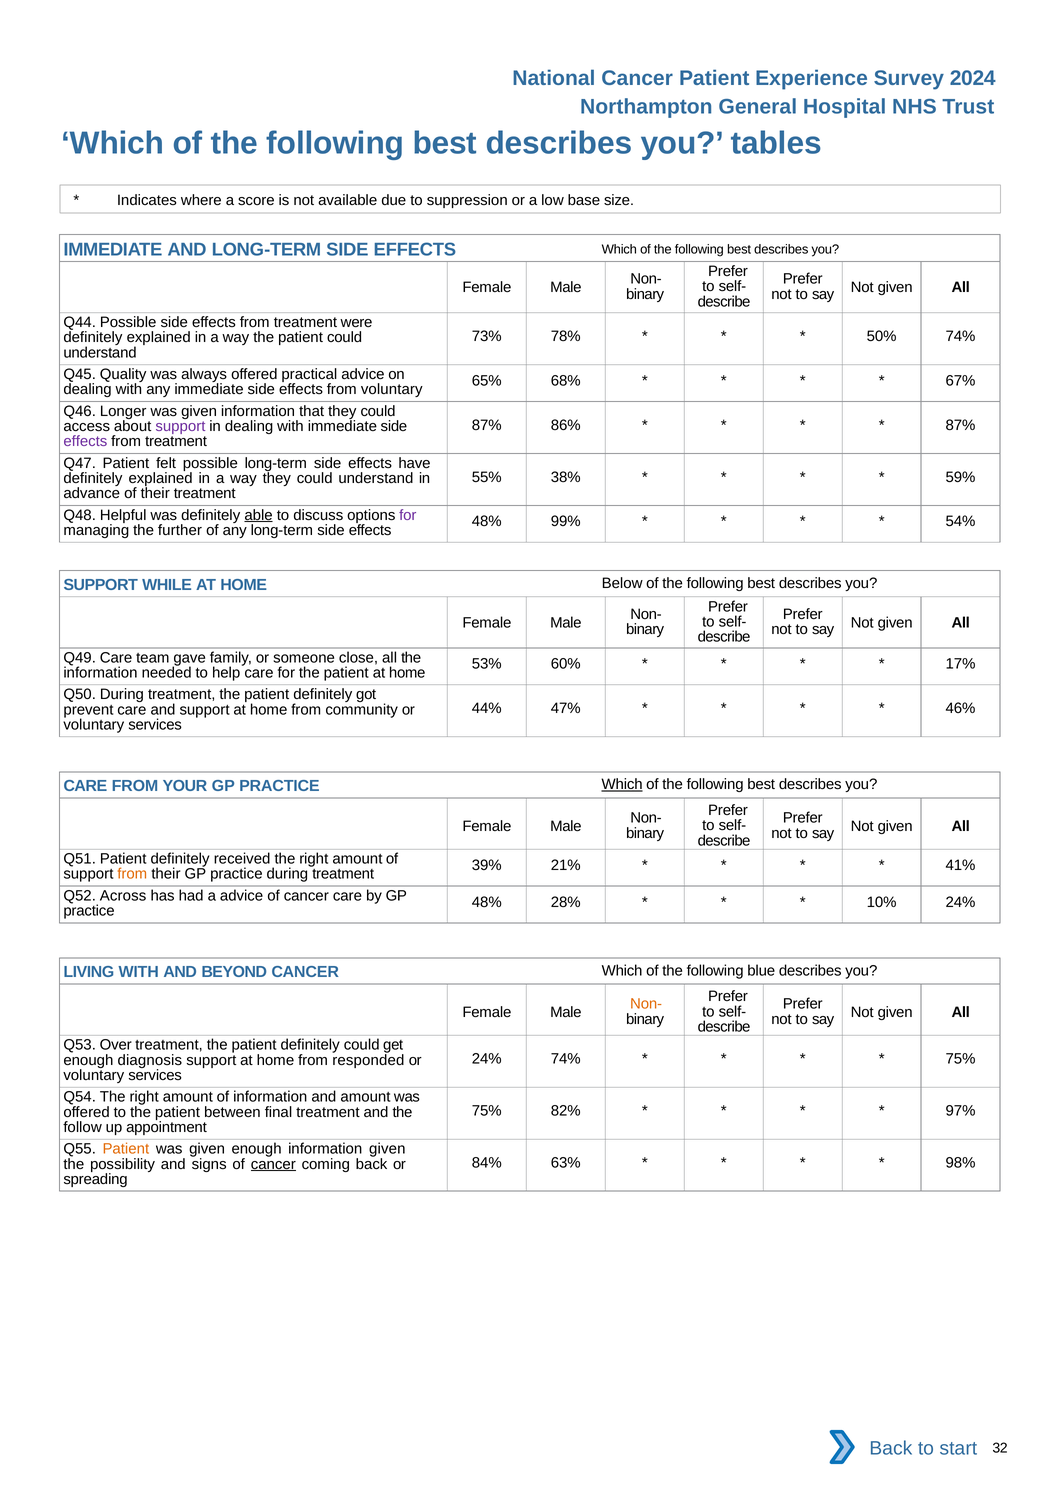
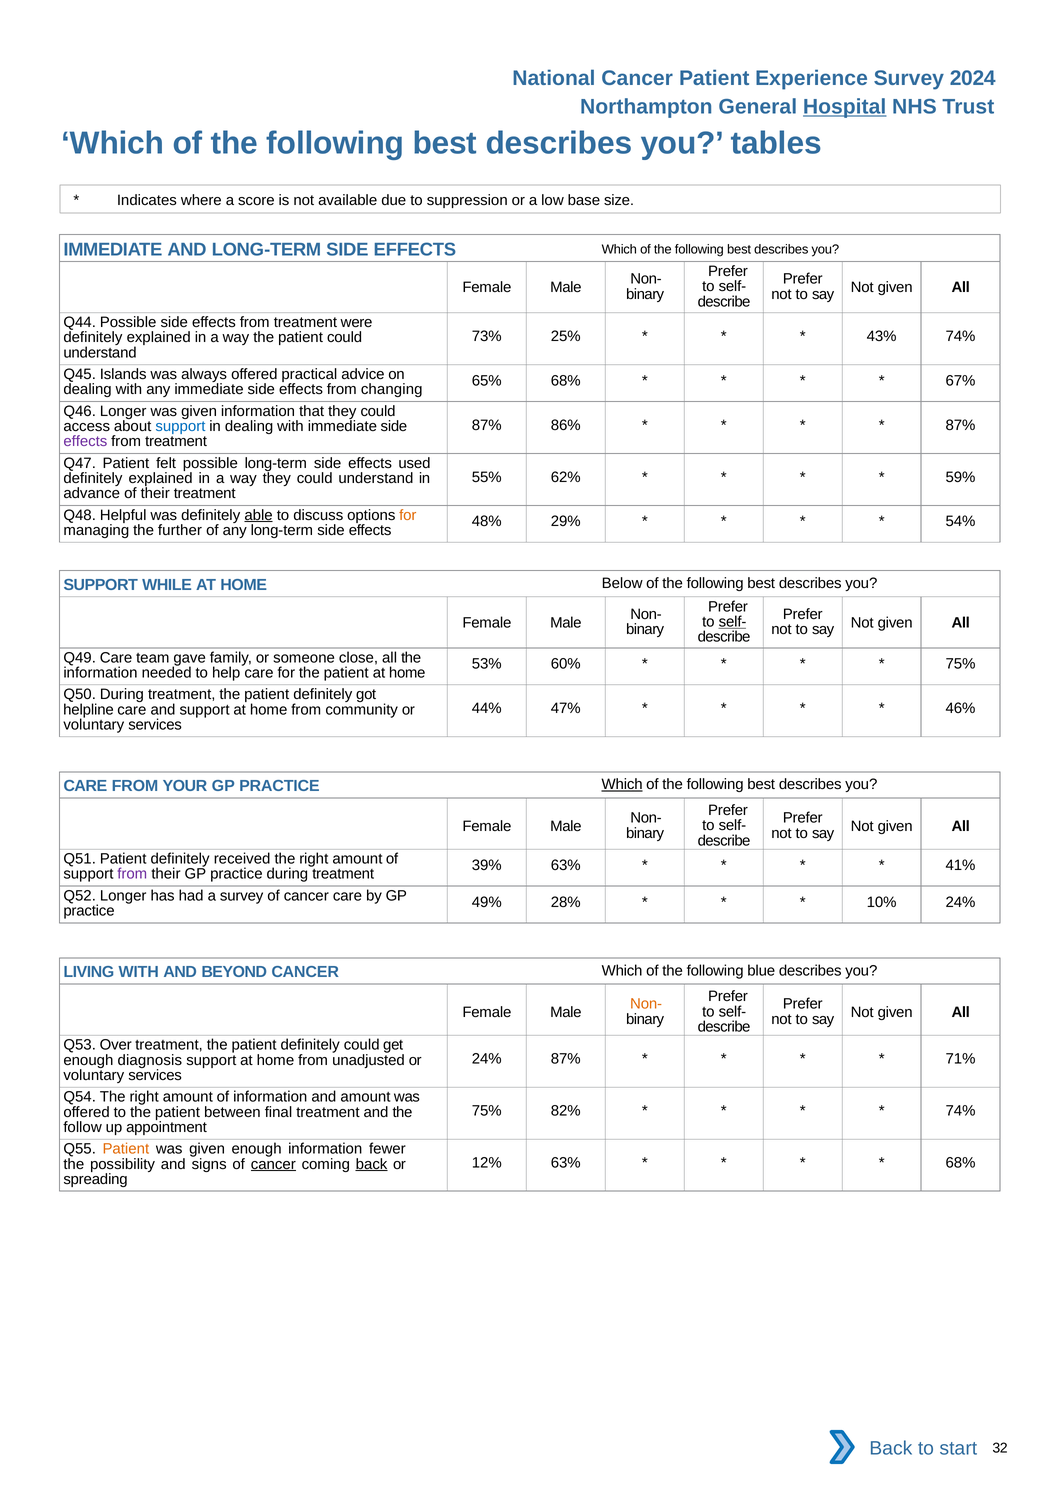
Hospital underline: none -> present (845, 107)
78%: 78% -> 25% (566, 336)
50%: 50% -> 43% (882, 336)
Quality: Quality -> Islands (123, 374)
from voluntary: voluntary -> changing (392, 389)
support colour: purple -> blue (180, 426)
have: have -> used (414, 463)
38%: 38% -> 62% (566, 477)
for colour: purple -> orange (408, 515)
99%: 99% -> 29% (566, 521)
self- underline: none -> present (733, 622)
17%: 17% -> 75% (961, 664)
prevent: prevent -> helpline (88, 709)
39% 21%: 21% -> 63% (566, 865)
from colour: orange -> purple (132, 874)
Q52 Across: Across -> Longer (123, 895)
a advice: advice -> survey (242, 895)
48%: 48% -> 49% (487, 902)
24% 74%: 74% -> 87% (566, 1059)
75%: 75% -> 71% (961, 1059)
responded: responded -> unadjusted (368, 1060)
97%: 97% -> 74% (961, 1111)
information given: given -> fewer (387, 1149)
84%: 84% -> 12% (487, 1162)
98%: 98% -> 68% (961, 1162)
back underline: none -> present (372, 1164)
